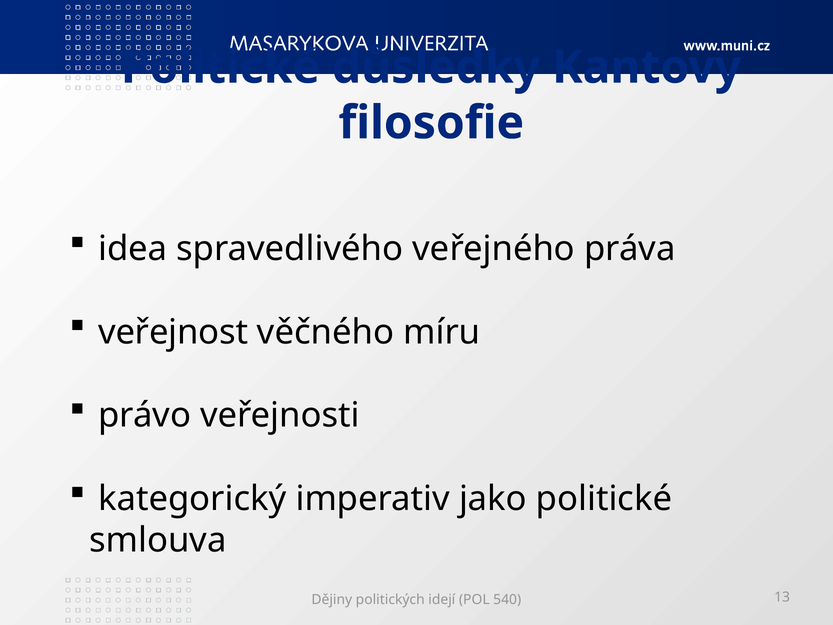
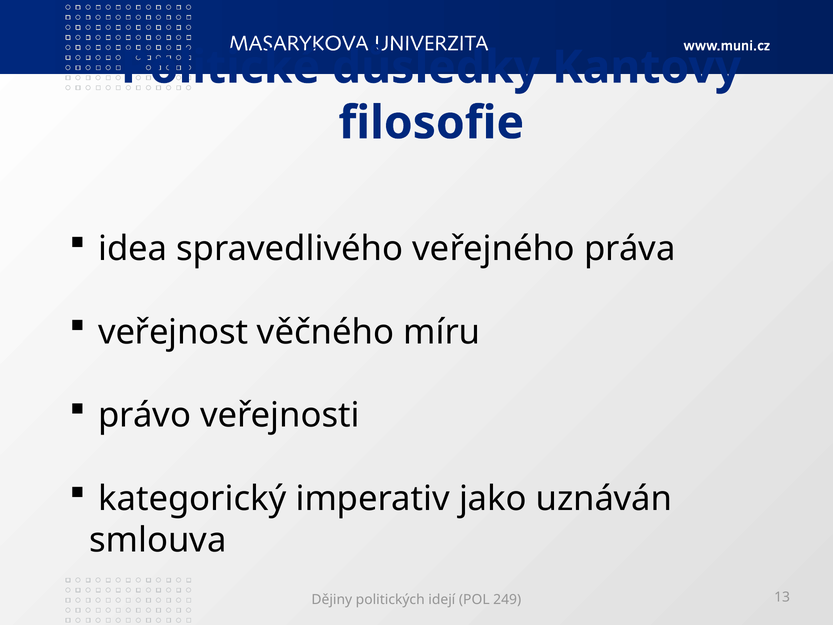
jako politické: politické -> uznáván (604, 499)
540: 540 -> 249 (507, 599)
